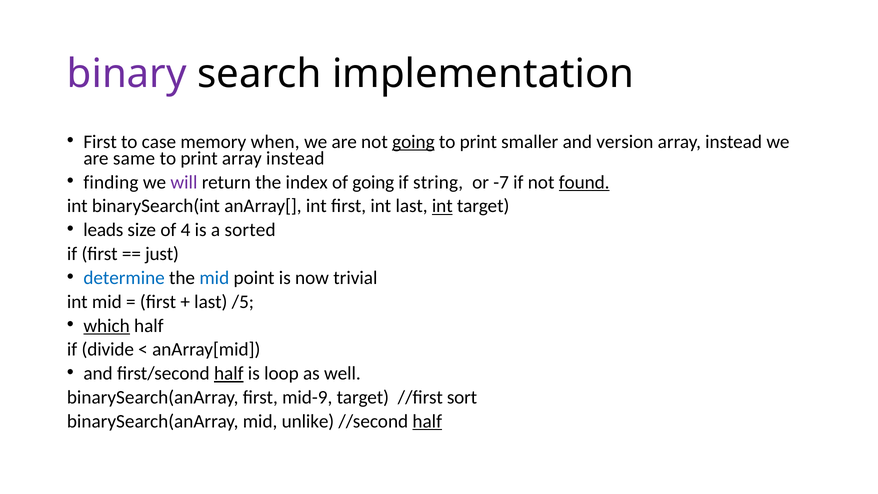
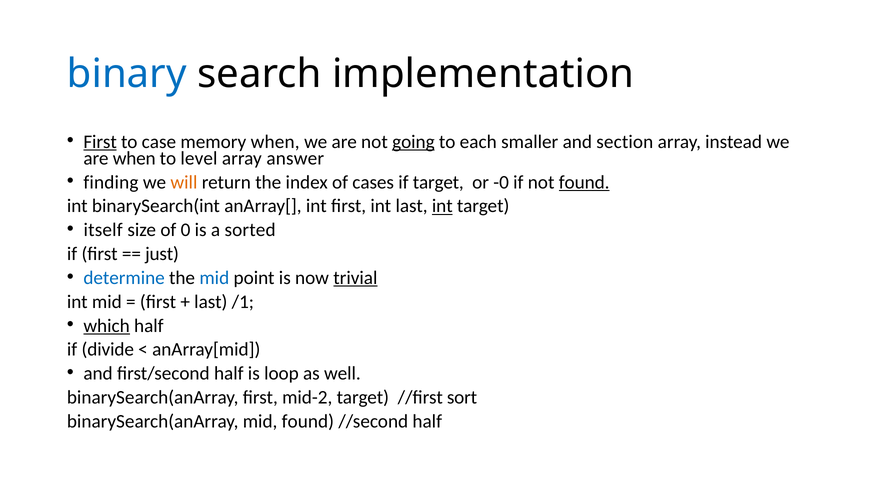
binary colour: purple -> blue (127, 74)
First underline: none -> present (100, 142)
print: print -> each (478, 142)
version: version -> section (625, 142)
are same: same -> when (134, 158)
print: print -> level (199, 158)
instead: instead -> answer (295, 158)
will colour: purple -> orange (184, 182)
of going: going -> cases (373, 182)
if string: string -> target (438, 182)
-7: -7 -> -0 (501, 182)
leads: leads -> itself (103, 230)
4: 4 -> 0 (186, 230)
trivial underline: none -> present (355, 278)
/5: /5 -> /1 (243, 302)
half underline: present -> none (229, 373)
mid-9: mid-9 -> mid-2 (307, 397)
mid unlike: unlike -> found (308, 421)
half underline: present -> none (427, 421)
